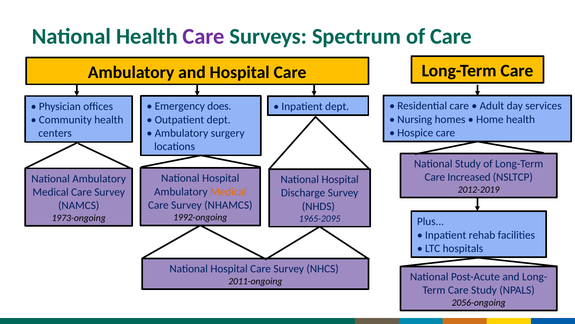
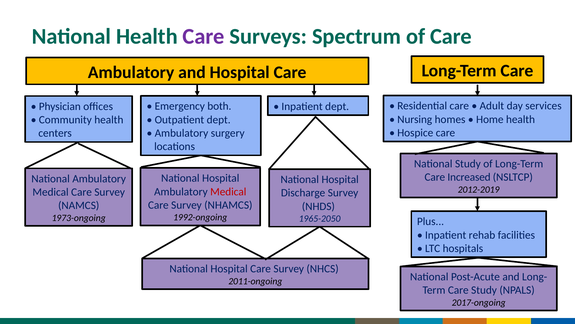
does: does -> both (219, 106)
Medical colour: orange -> red (228, 191)
1965-2095: 1965-2095 -> 1965-2050 (320, 218)
2056-ongoing: 2056-ongoing -> 2017-ongoing (479, 302)
